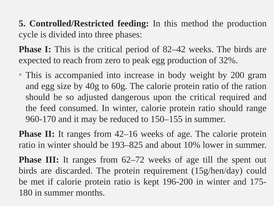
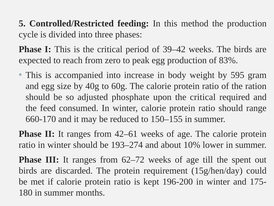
82–42: 82–42 -> 39–42 (174, 49)
32%: 32% -> 83% (228, 60)
200: 200 -> 595 (237, 75)
dangerous: dangerous -> phosphate (131, 97)
960-170: 960-170 -> 660-170 (41, 119)
42–16: 42–16 -> 42–61 (126, 134)
193–825: 193–825 -> 193–274 (127, 145)
